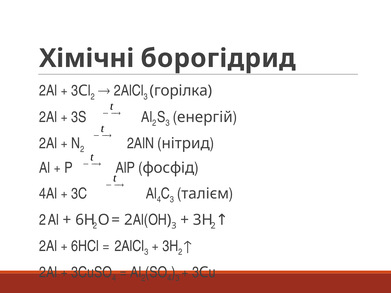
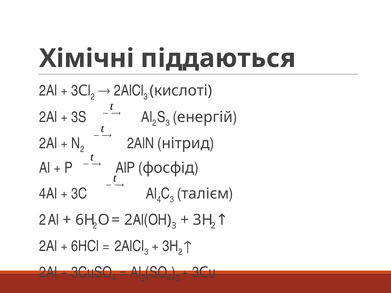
борогідрид: борогідрид -> піддаються (218, 58)
горілка: горілка -> кислоті (181, 91)
